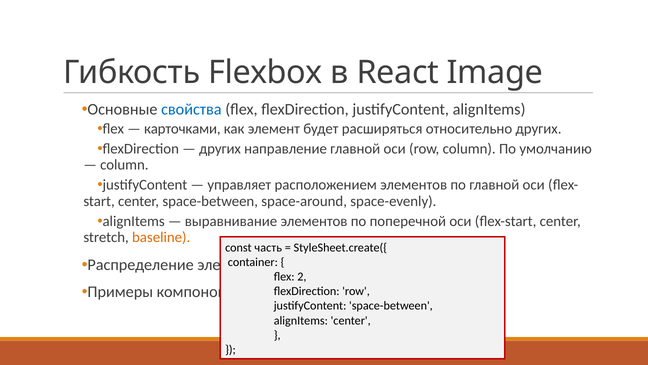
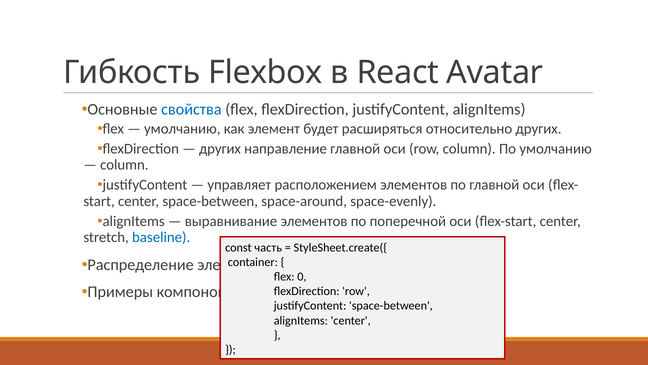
Image: Image -> Avatar (495, 73)
карточками: карточками -> умолчанию (182, 129)
baseline colour: orange -> blue (161, 237)
2: 2 -> 0 (302, 276)
